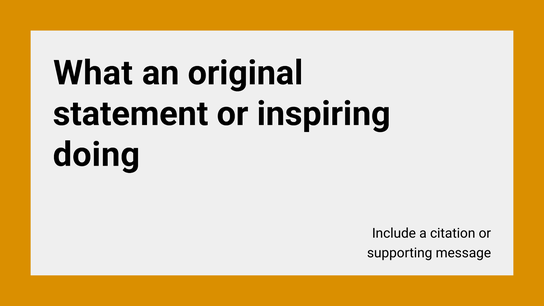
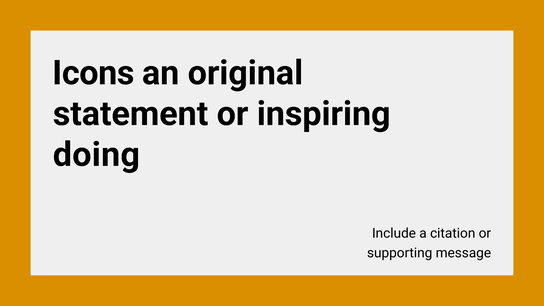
What: What -> Icons (93, 73)
